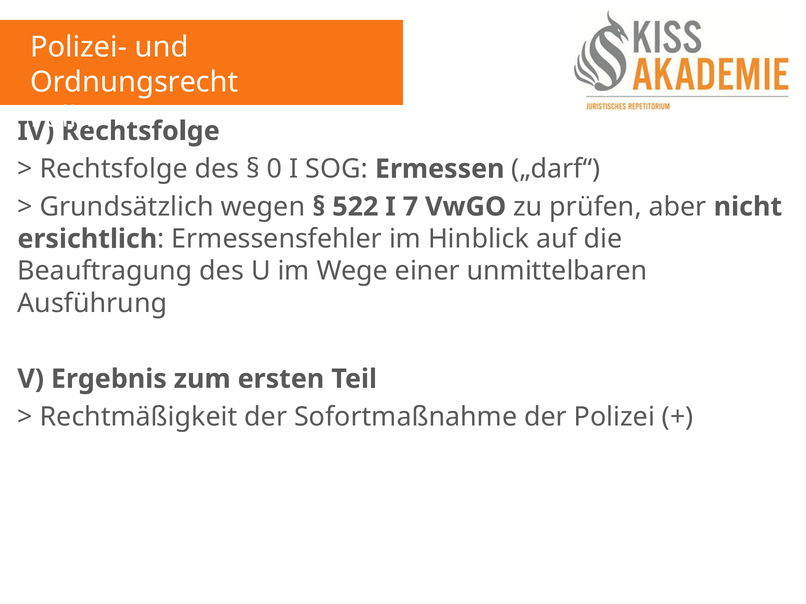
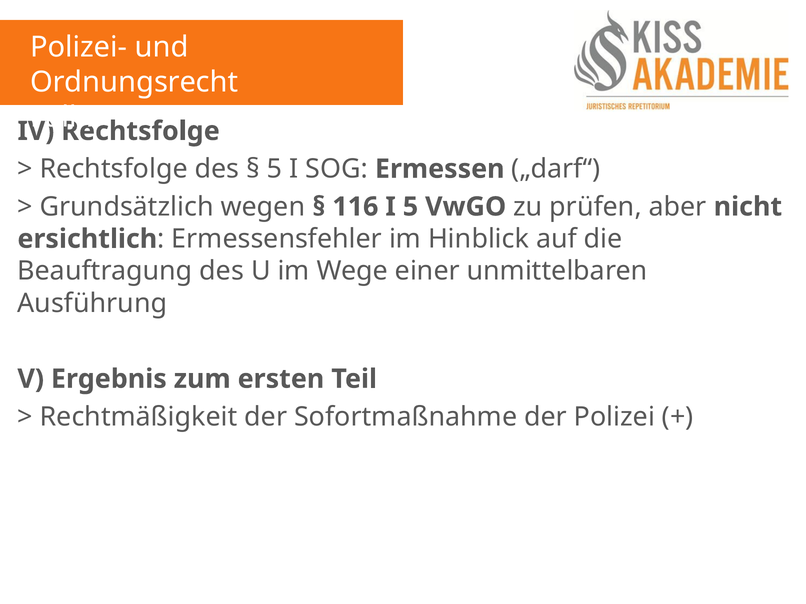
0: 0 -> 5 (275, 169)
522: 522 -> 116 (355, 207)
I 7: 7 -> 5 (410, 207)
